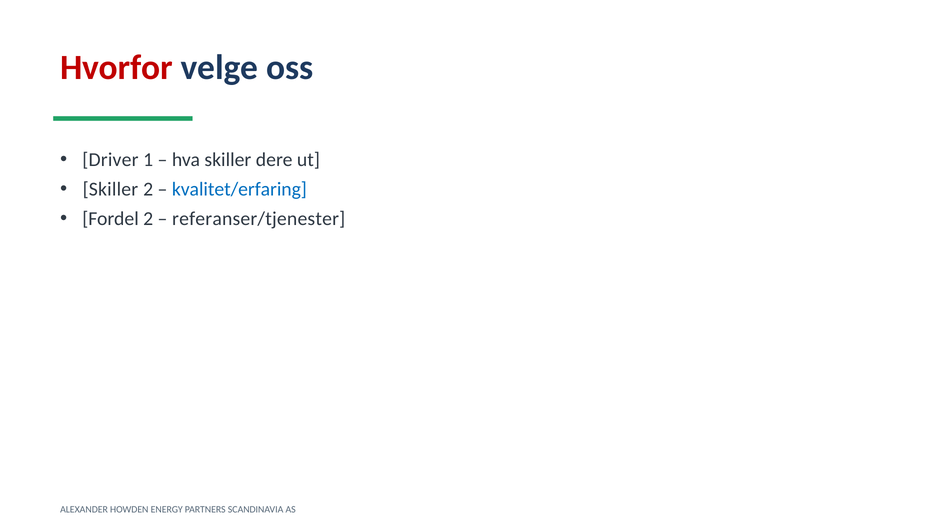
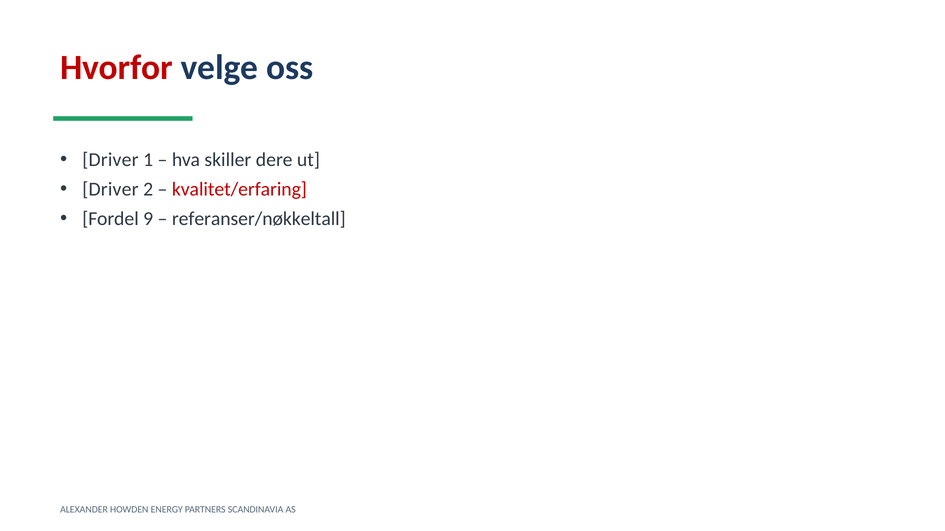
Skiller: Skiller -> Driver (110, 190)
kvalitet/erfaring colour: blue -> red (239, 190)
Fordel 2: 2 -> 9 (148, 219)
referanser/tjenester: referanser/tjenester -> referanser/nøkkeltall (259, 219)
